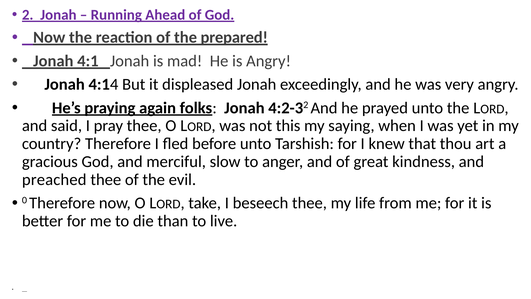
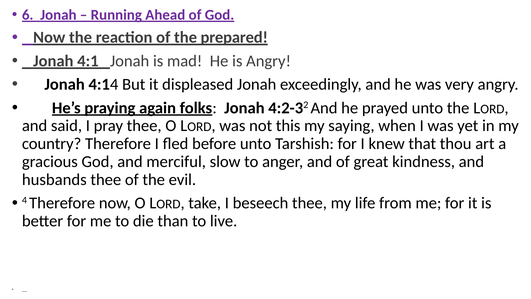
2: 2 -> 6 (28, 15)
preached: preached -> husbands (54, 179)
0: 0 -> 4 (24, 200)
